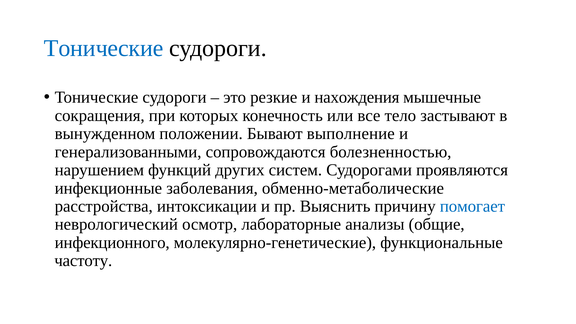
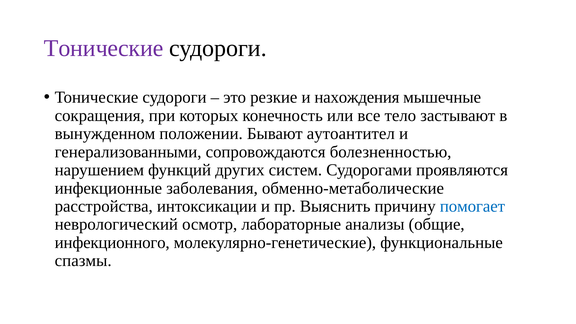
Тонические colour: blue -> purple (104, 48)
выполнение: выполнение -> аутоантител (351, 134)
частоту: частоту -> спазмы (83, 261)
